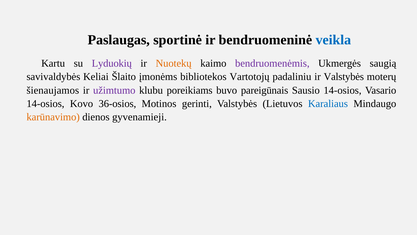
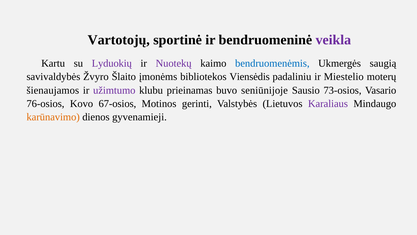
Paslaugas: Paslaugas -> Vartotojų (119, 40)
veikla colour: blue -> purple (333, 40)
Nuotekų colour: orange -> purple (174, 63)
bendruomenėmis colour: purple -> blue (272, 63)
Keliai: Keliai -> Žvyro (96, 77)
Vartotojų: Vartotojų -> Viensėdis (250, 77)
ir Valstybės: Valstybės -> Miestelio (344, 77)
poreikiams: poreikiams -> prieinamas (190, 90)
pareigūnais: pareigūnais -> seniūnijoje (264, 90)
Sausio 14-osios: 14-osios -> 73-osios (342, 90)
14-osios: 14-osios -> 76-osios (45, 103)
36-osios: 36-osios -> 67-osios (117, 103)
Karaliaus colour: blue -> purple (328, 103)
